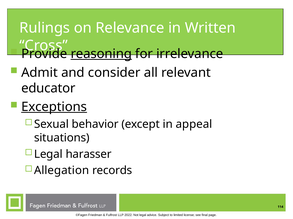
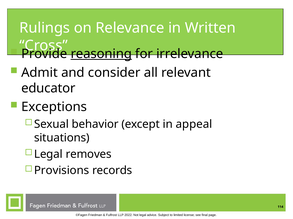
Exceptions underline: present -> none (54, 107)
harasser: harasser -> removes (89, 155)
Allegation: Allegation -> Provisions (62, 171)
